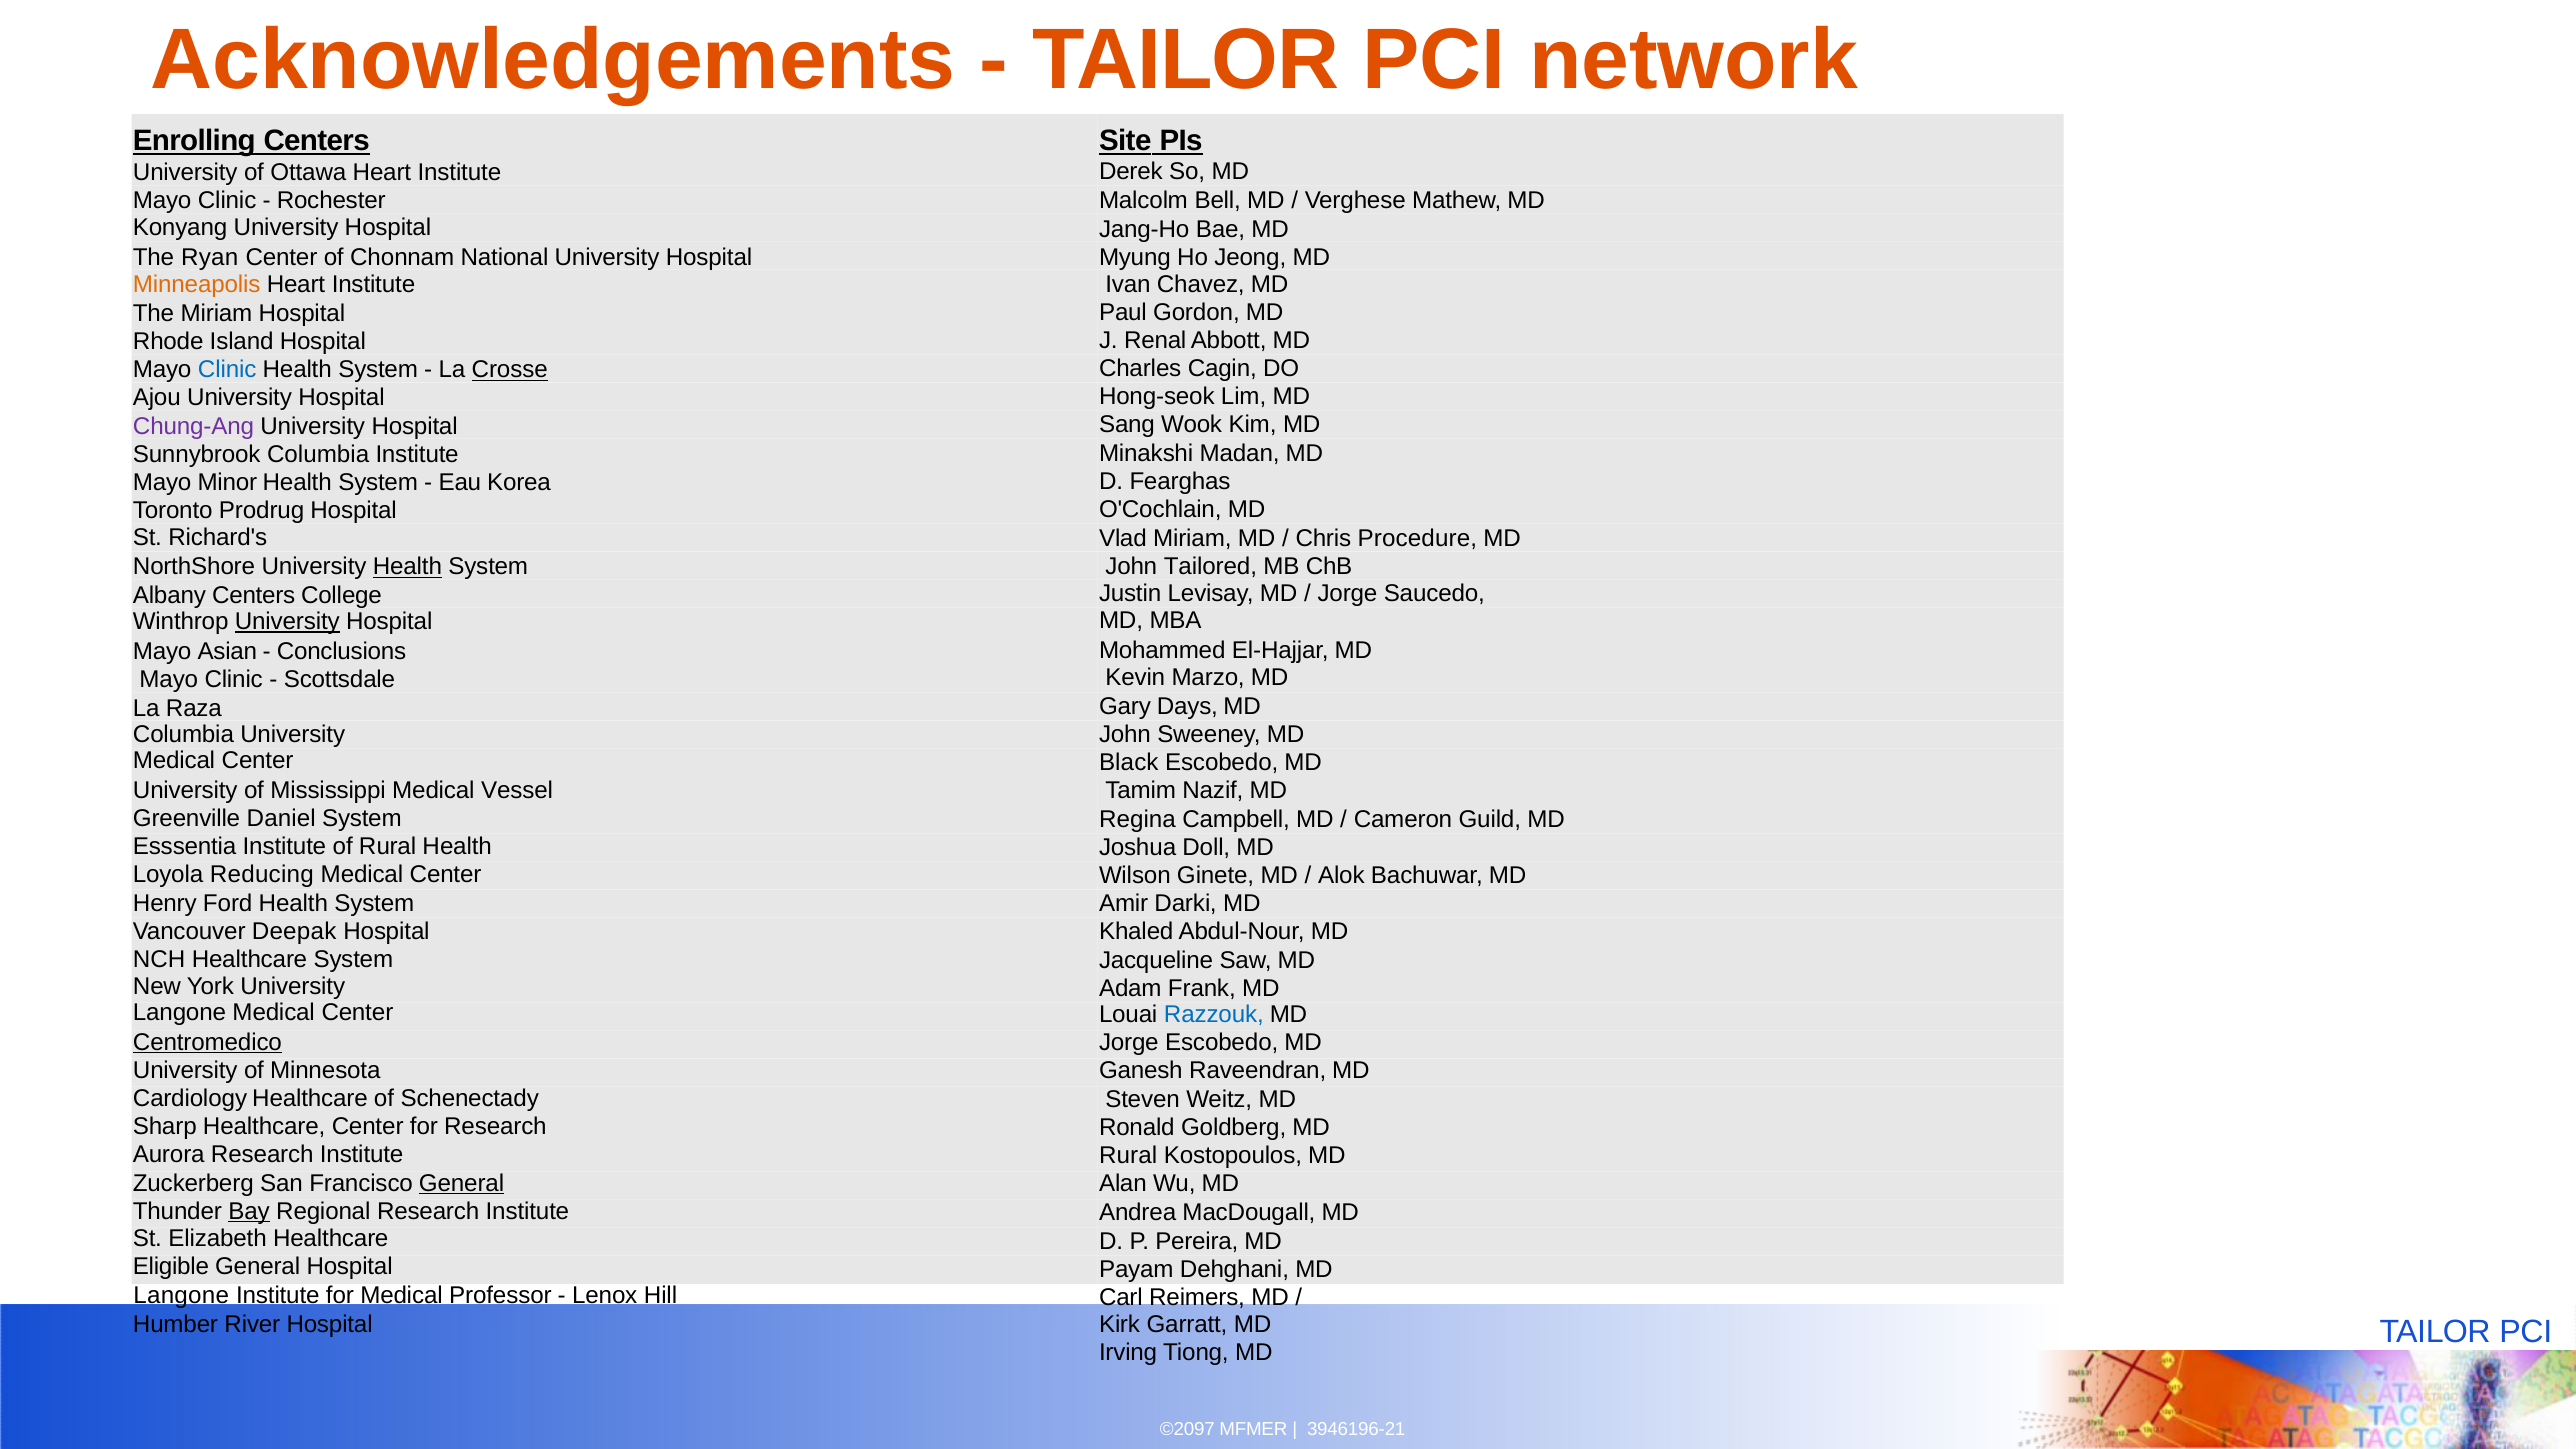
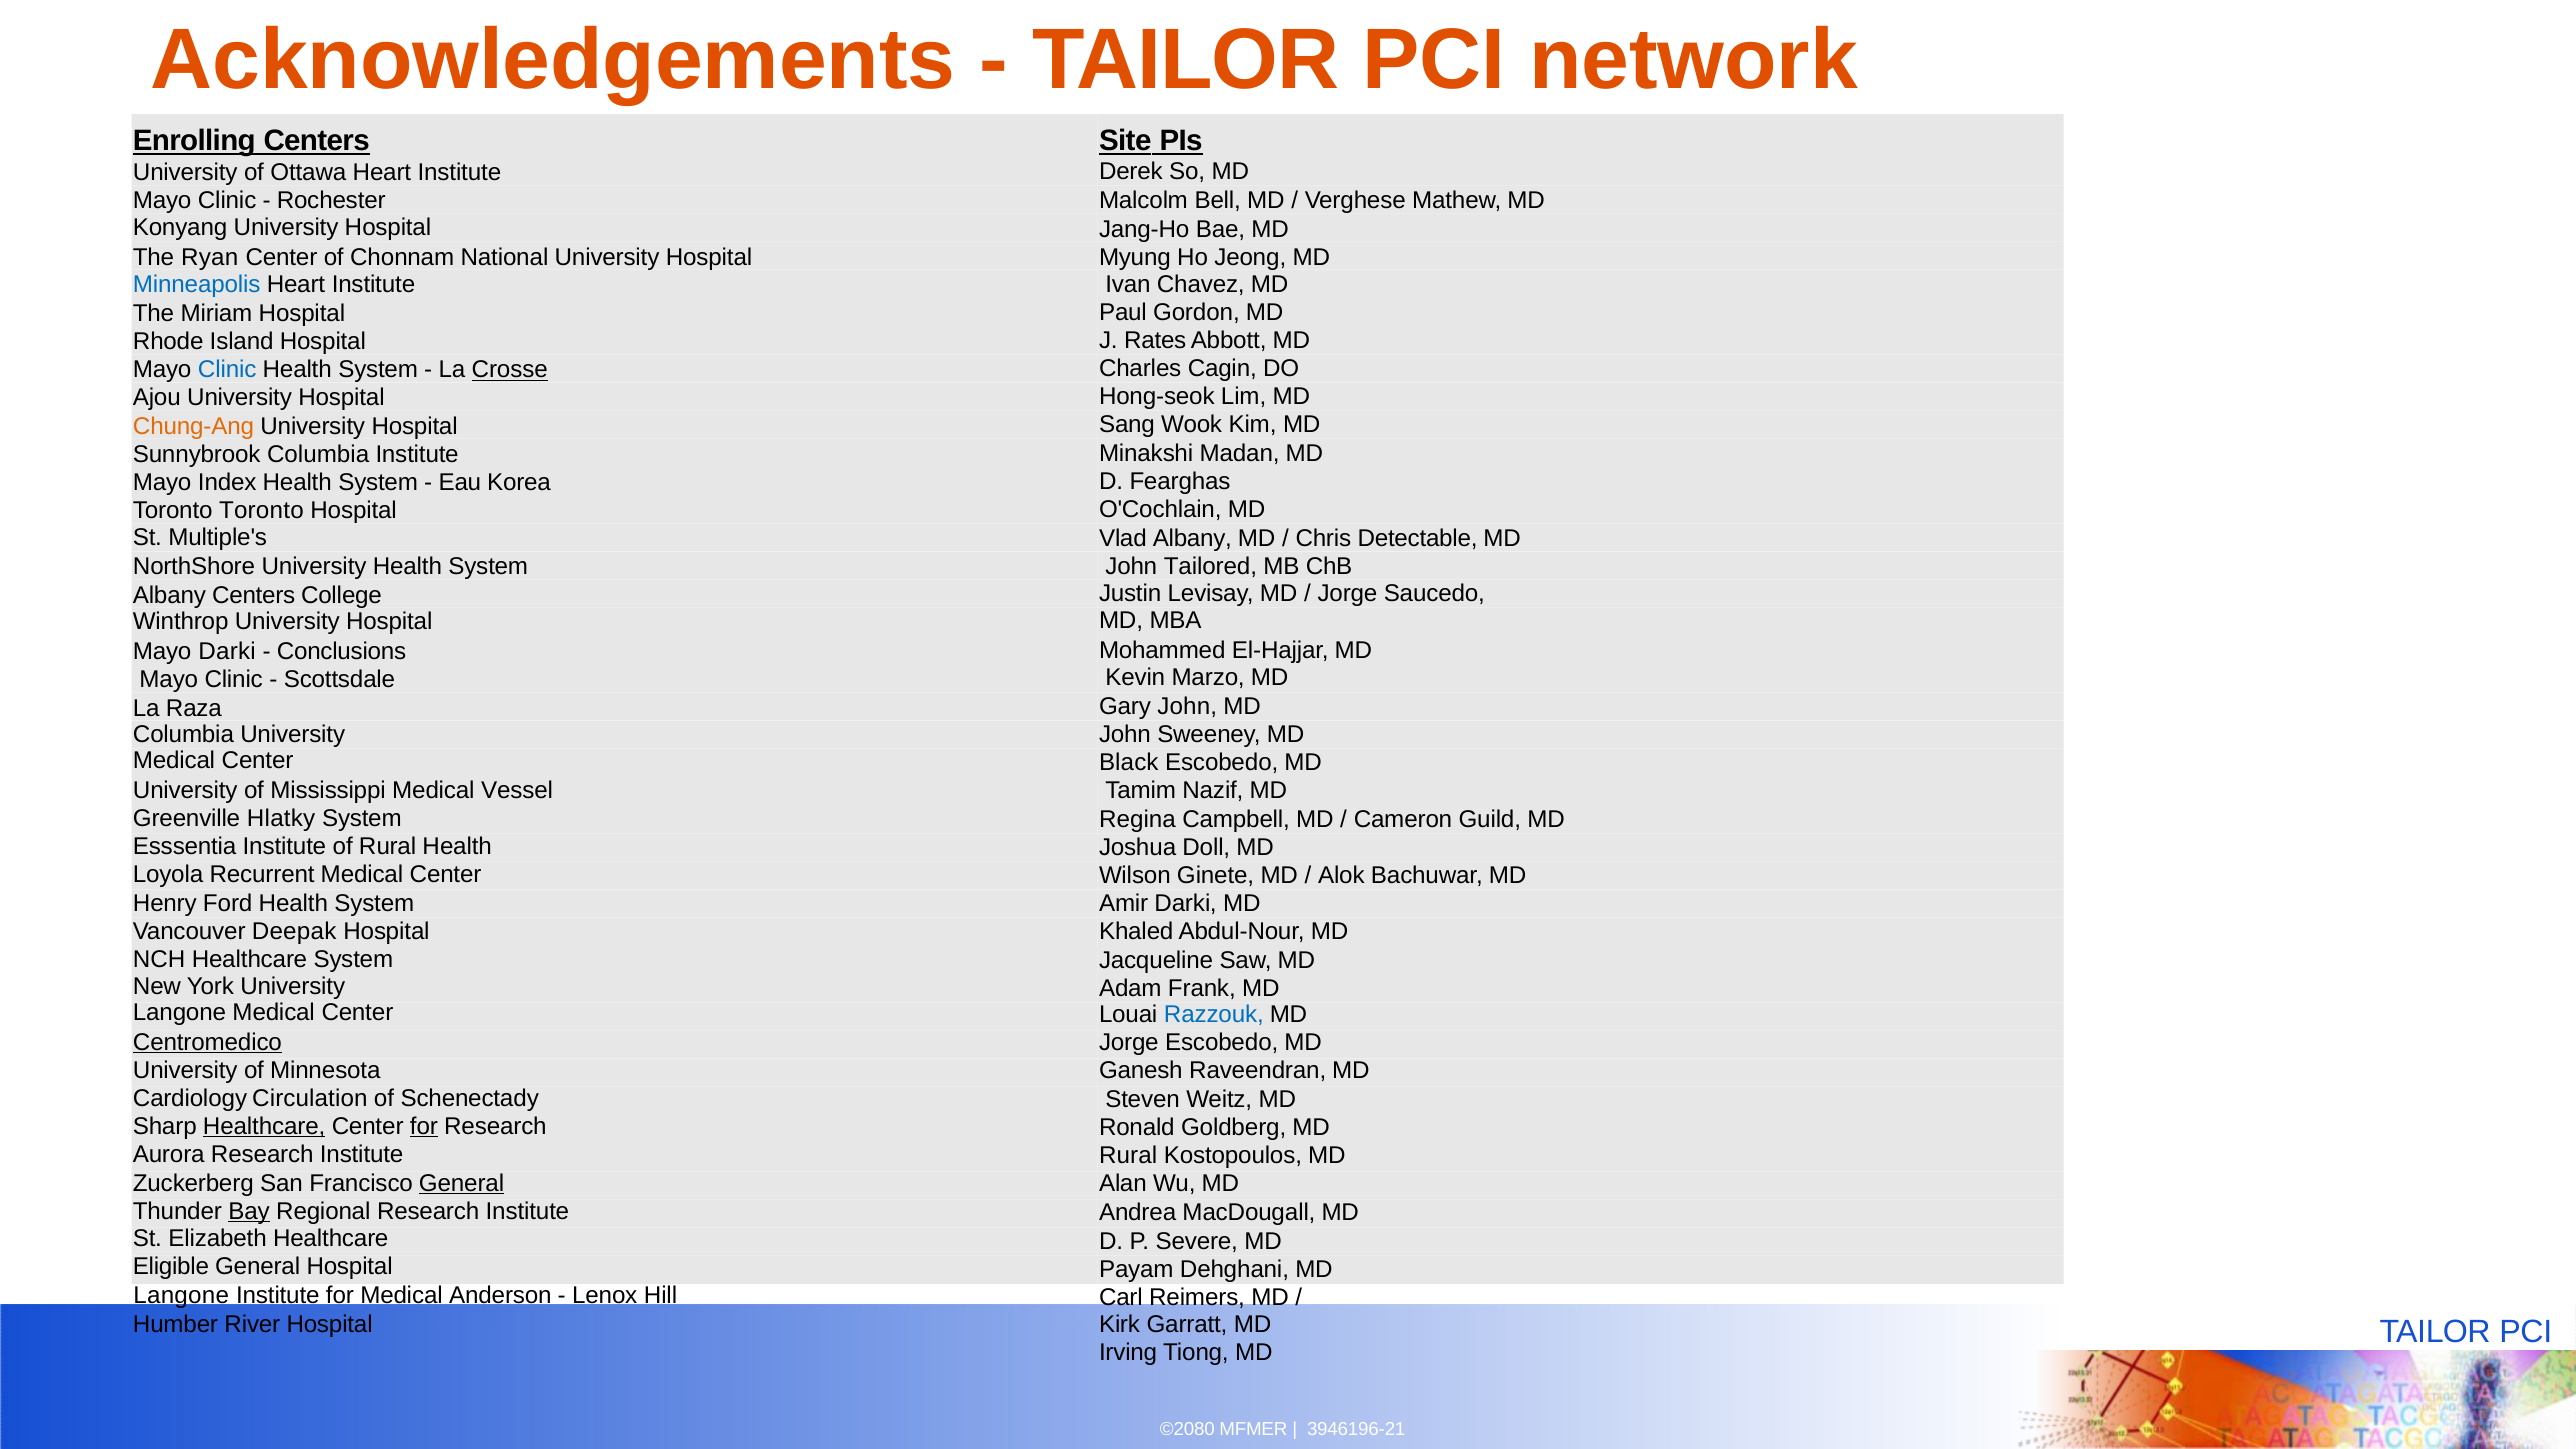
Minneapolis colour: orange -> blue (197, 285)
Renal: Renal -> Rates (1155, 340)
Chung-Ang colour: purple -> orange (193, 426)
Minor: Minor -> Index (227, 483)
Toronto Prodrug: Prodrug -> Toronto (261, 510)
Richard's: Richard's -> Multiple's (218, 537)
Vlad Miriam: Miriam -> Albany (1192, 538)
Procedure: Procedure -> Detectable (1418, 538)
Health underline: present -> none (407, 567)
University underline: present -> none (287, 622)
Mayo Asian: Asian -> Darki (227, 651)
Gary Days: Days -> John (1187, 706)
Daniel: Daniel -> Hlatky (281, 819)
Reducing: Reducing -> Recurrent (262, 874)
Cardiology Healthcare: Healthcare -> Circulation (310, 1098)
Healthcare underline: none -> present (264, 1126)
for underline: none -> present (424, 1126)
Pereira: Pereira -> Severe (1197, 1241)
Professor: Professor -> Anderson (500, 1296)
©2097: ©2097 -> ©2080 (1187, 1429)
